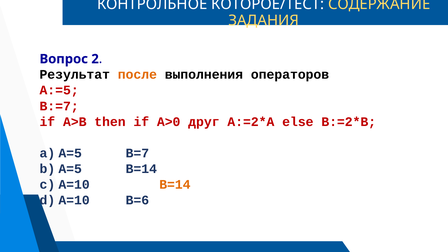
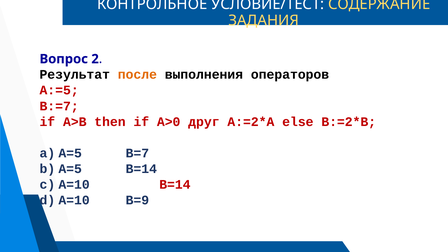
КОТОРОЕ/ТЕСТ: КОТОРОЕ/ТЕСТ -> УСЛОВИЕ/ТЕСТ (268, 4)
B=14 colour: orange -> red (175, 184)
B=6: B=6 -> B=9 (137, 200)
